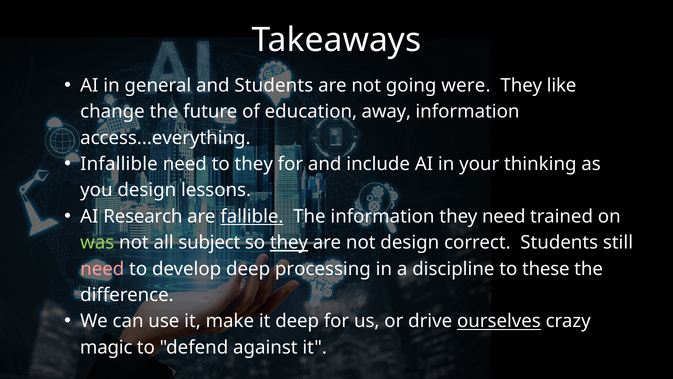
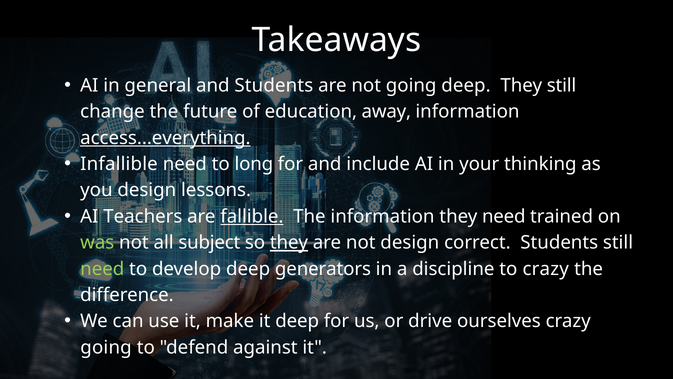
going were: were -> deep (466, 85)
They like: like -> still (562, 85)
access...everything underline: none -> present (165, 138)
to they: they -> long (254, 164)
Research: Research -> Teachers (143, 216)
need colour: pink -> light green (102, 269)
processing: processing -> generators (323, 269)
to these: these -> crazy (546, 269)
ourselves underline: present -> none (499, 321)
magic: magic -> going (106, 347)
